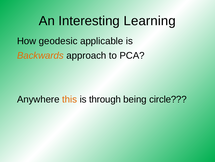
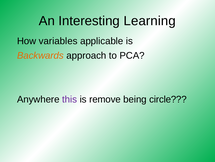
geodesic: geodesic -> variables (58, 41)
this colour: orange -> purple (70, 99)
through: through -> remove (105, 99)
